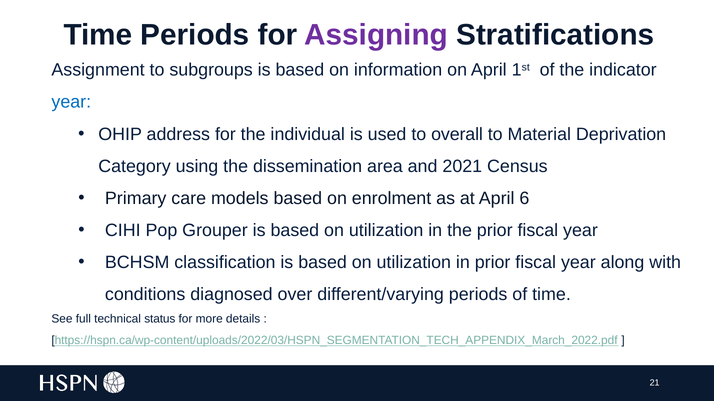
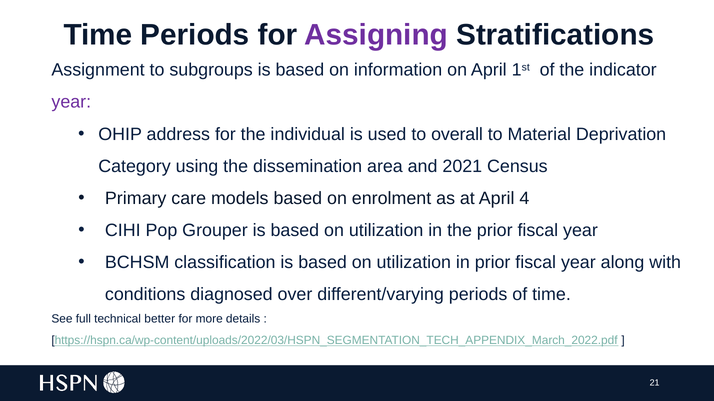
year colour: blue -> purple (71, 102)
6: 6 -> 4 (524, 199)
status: status -> better (160, 320)
